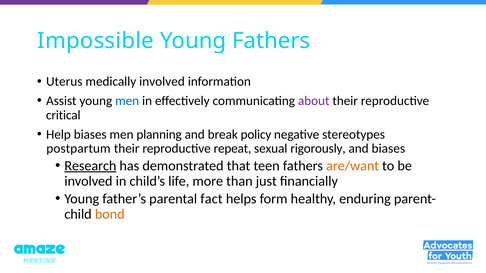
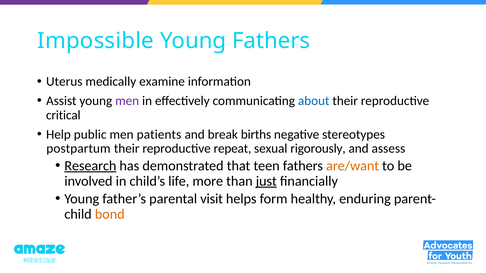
medically involved: involved -> examine (162, 82)
men colour: blue -> purple (127, 101)
about colour: purple -> blue (314, 101)
Help biases: biases -> public (90, 135)
planning: planning -> patients (159, 135)
policy: policy -> births (256, 135)
and biases: biases -> assess (388, 149)
just underline: none -> present (266, 181)
fact: fact -> visit (212, 199)
